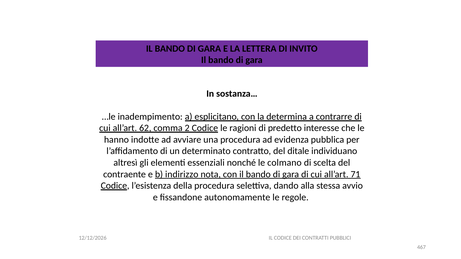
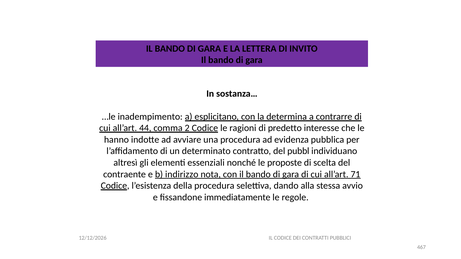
62: 62 -> 44 (145, 128)
ditale: ditale -> pubbl (298, 151)
colmano: colmano -> proposte (285, 163)
autonomamente: autonomamente -> immediatamente (237, 197)
